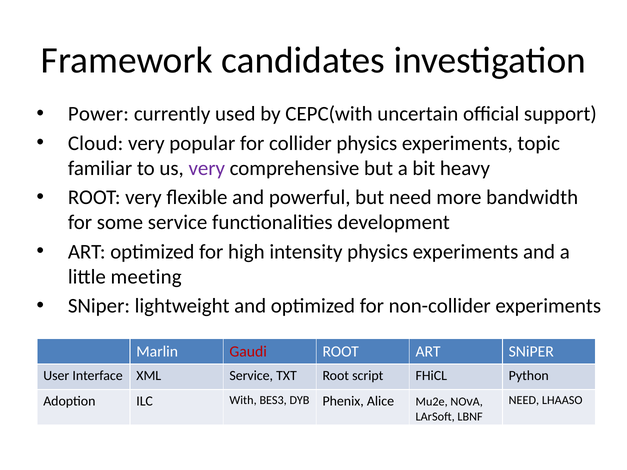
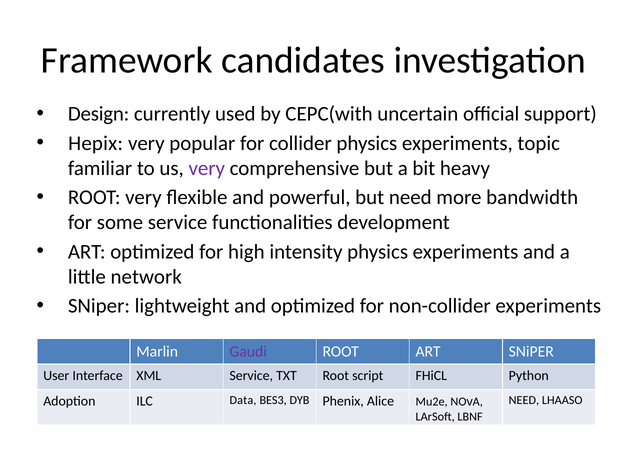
Power: Power -> Design (99, 114)
Cloud: Cloud -> Hepix (96, 143)
meeting: meeting -> network (146, 277)
Gaudi colour: red -> purple (248, 352)
With: With -> Data (243, 400)
